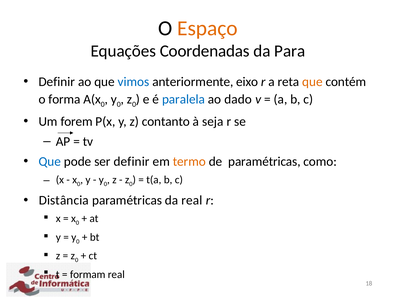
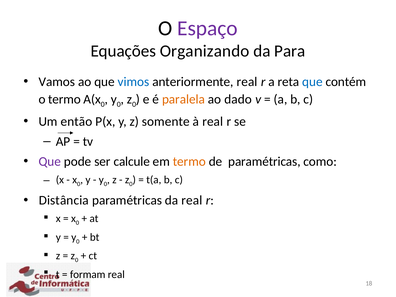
Espaço colour: orange -> purple (207, 28)
Coordenadas: Coordenadas -> Organizando (205, 51)
Definir: Definir -> Vamos (57, 82)
anteriormente eixo: eixo -> real (247, 82)
que colour: orange -> blue (312, 82)
o forma: forma -> termo (64, 99)
paralela colour: blue -> orange (183, 99)
forem: forem -> então (76, 122)
contanto: contanto -> somente (166, 122)
à seja: seja -> real (213, 122)
Que colour: blue -> purple (50, 162)
ser definir: definir -> calcule (132, 162)
